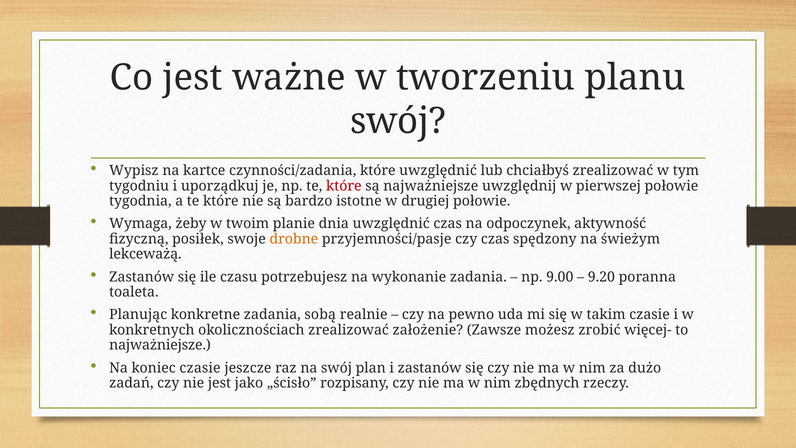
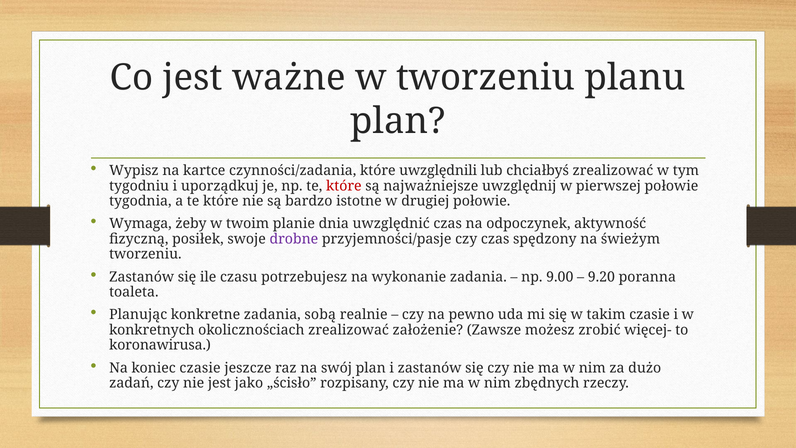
swój: swój -> plan (398, 121)
które uwzględnić: uwzględnić -> uwzględnili (438, 171)
drobne colour: orange -> purple (294, 239)
lekceważą: lekceważą -> tworzeniu (145, 254)
najważniejsze: najważniejsze -> koronawirusa (160, 345)
